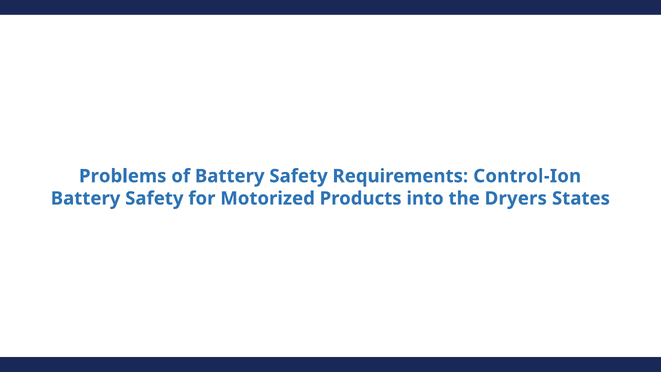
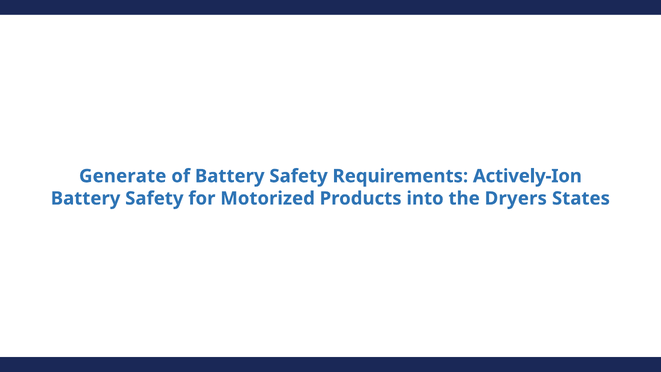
Problems: Problems -> Generate (123, 176)
Control-Ion: Control-Ion -> Actively-Ion (527, 176)
